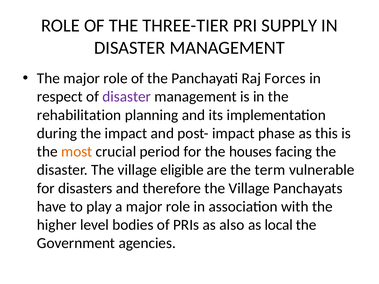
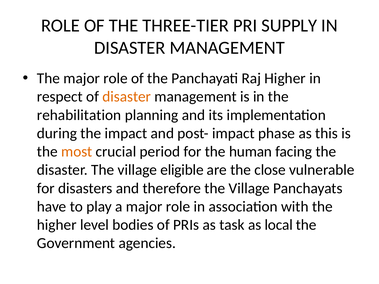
Raj Forces: Forces -> Higher (285, 78)
disaster colour: purple -> orange (127, 97)
houses: houses -> human (250, 152)
term: term -> close (270, 170)
also: also -> task (232, 225)
